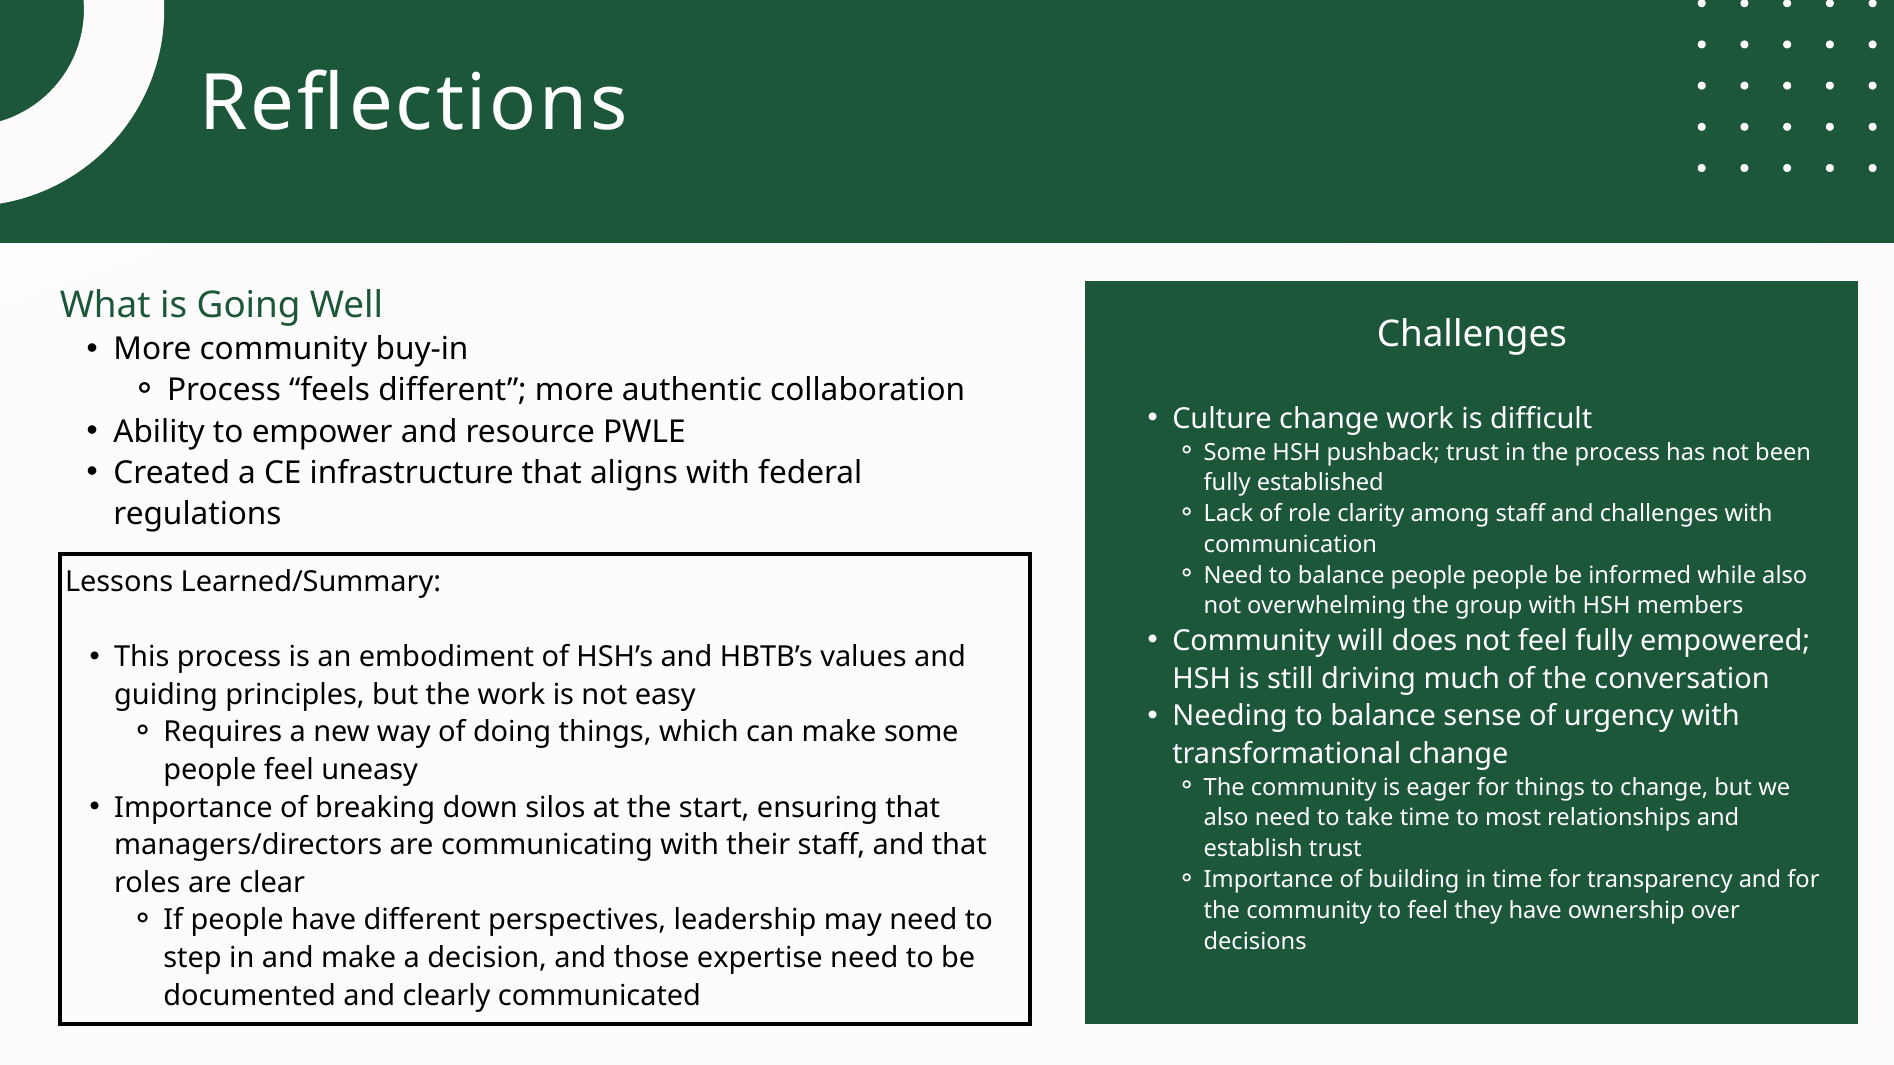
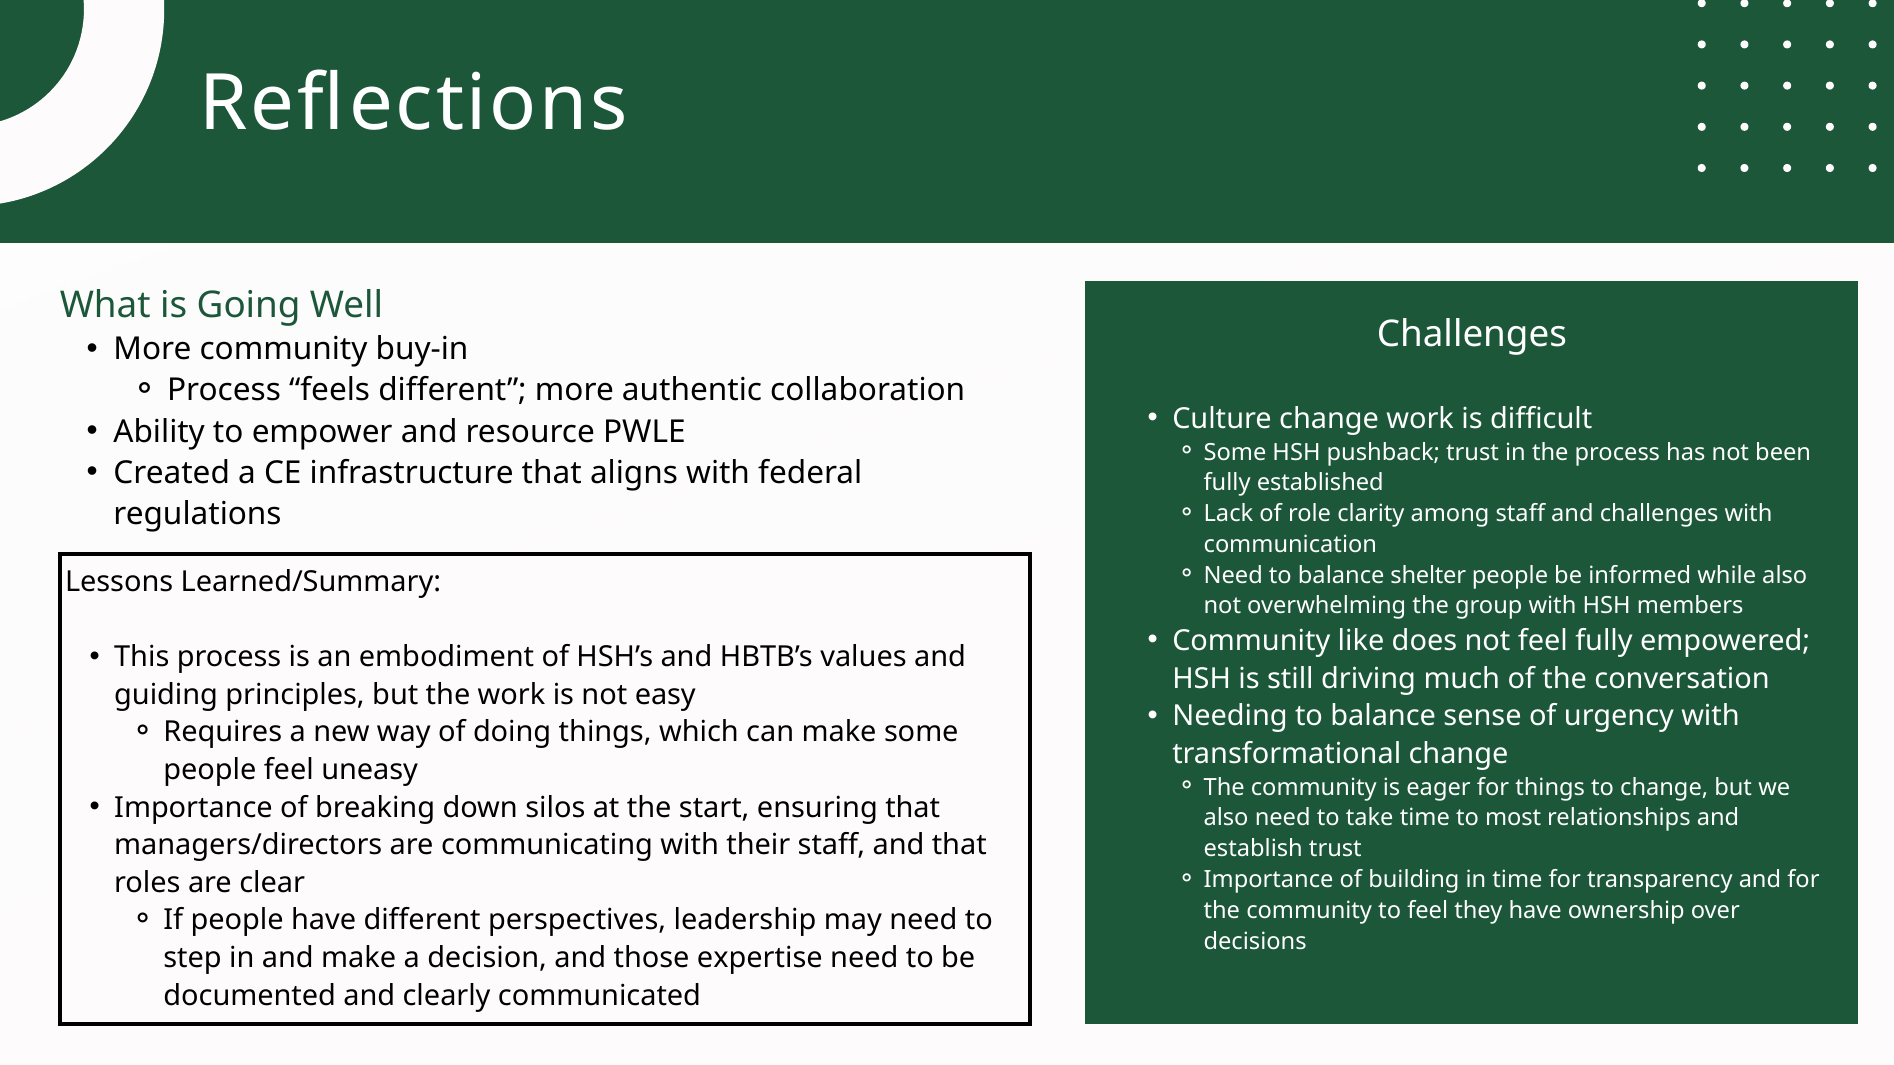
balance people: people -> shelter (1428, 576)
will: will -> like (1361, 641)
